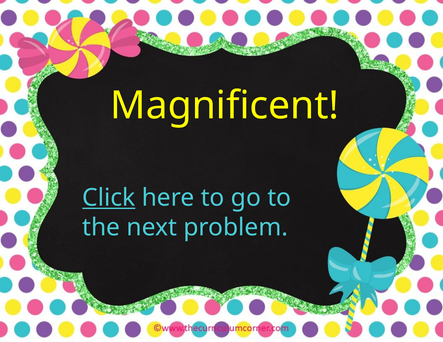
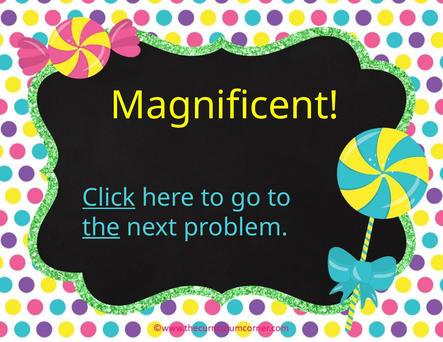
the underline: none -> present (101, 228)
